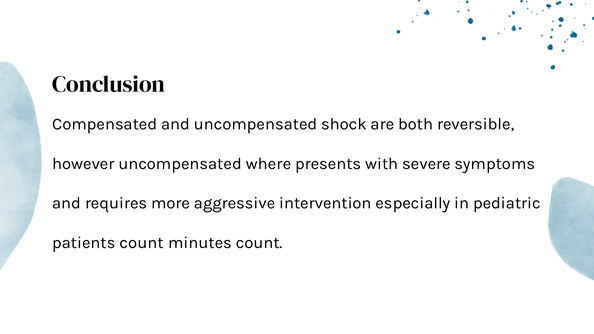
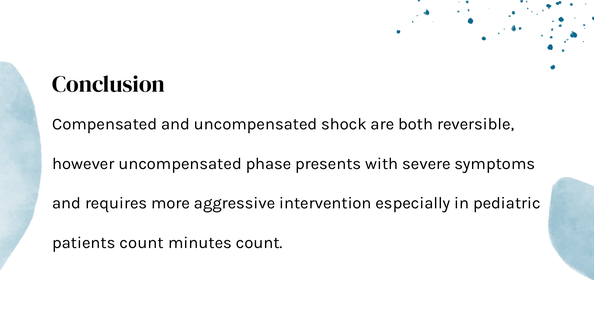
where: where -> phase (269, 164)
